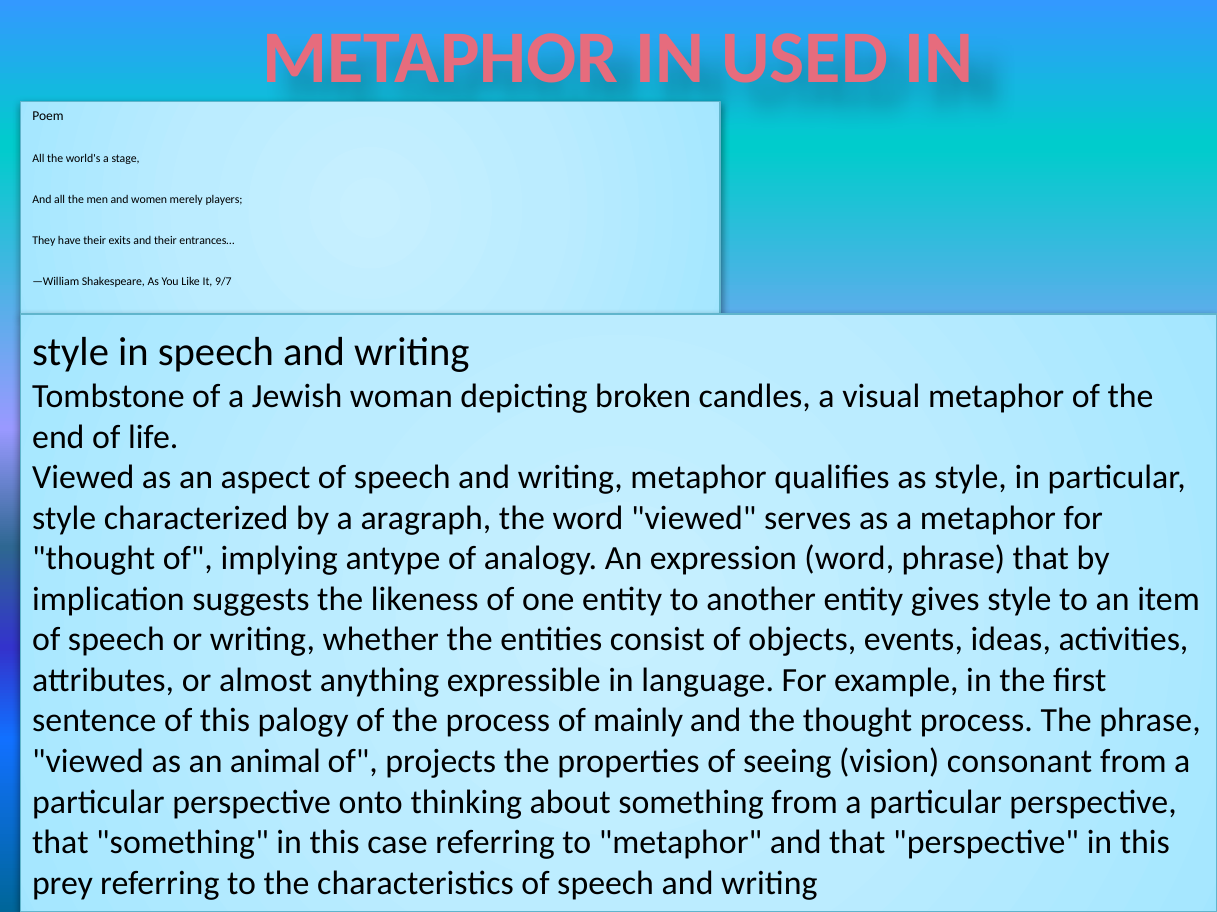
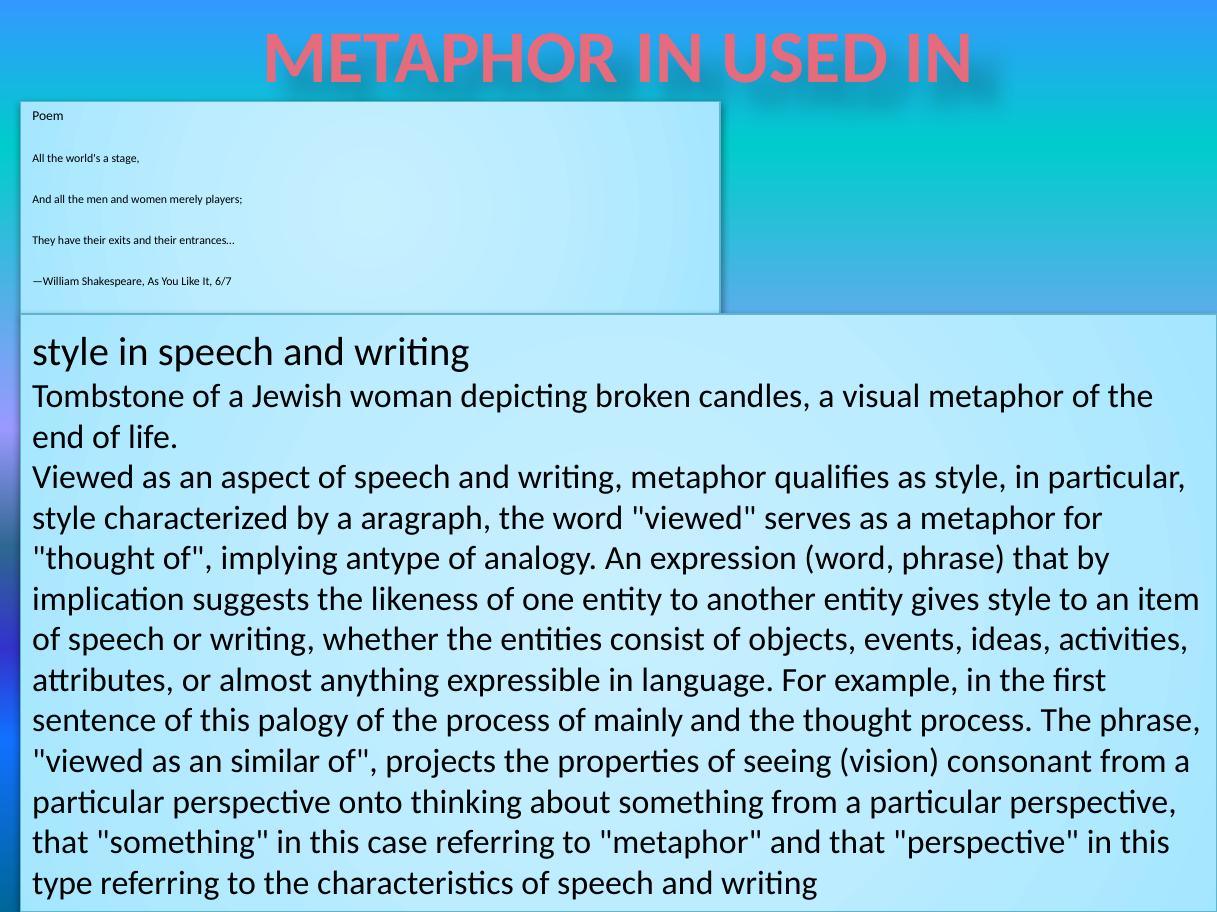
9/7: 9/7 -> 6/7 (223, 282)
animal: animal -> similar (275, 762)
prey: prey -> type (62, 884)
